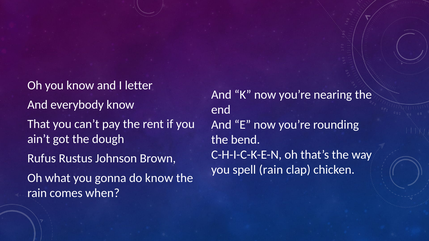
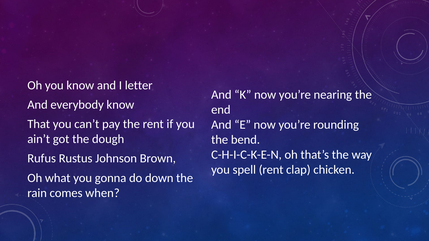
spell rain: rain -> rent (271, 170)
do know: know -> down (159, 178)
